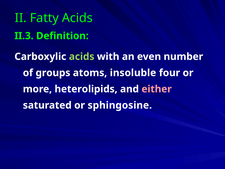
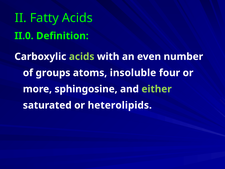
II.3: II.3 -> II.0 (24, 36)
heterolipids: heterolipids -> sphingosine (86, 89)
either colour: pink -> light green (157, 89)
sphingosine: sphingosine -> heterolipids (120, 105)
